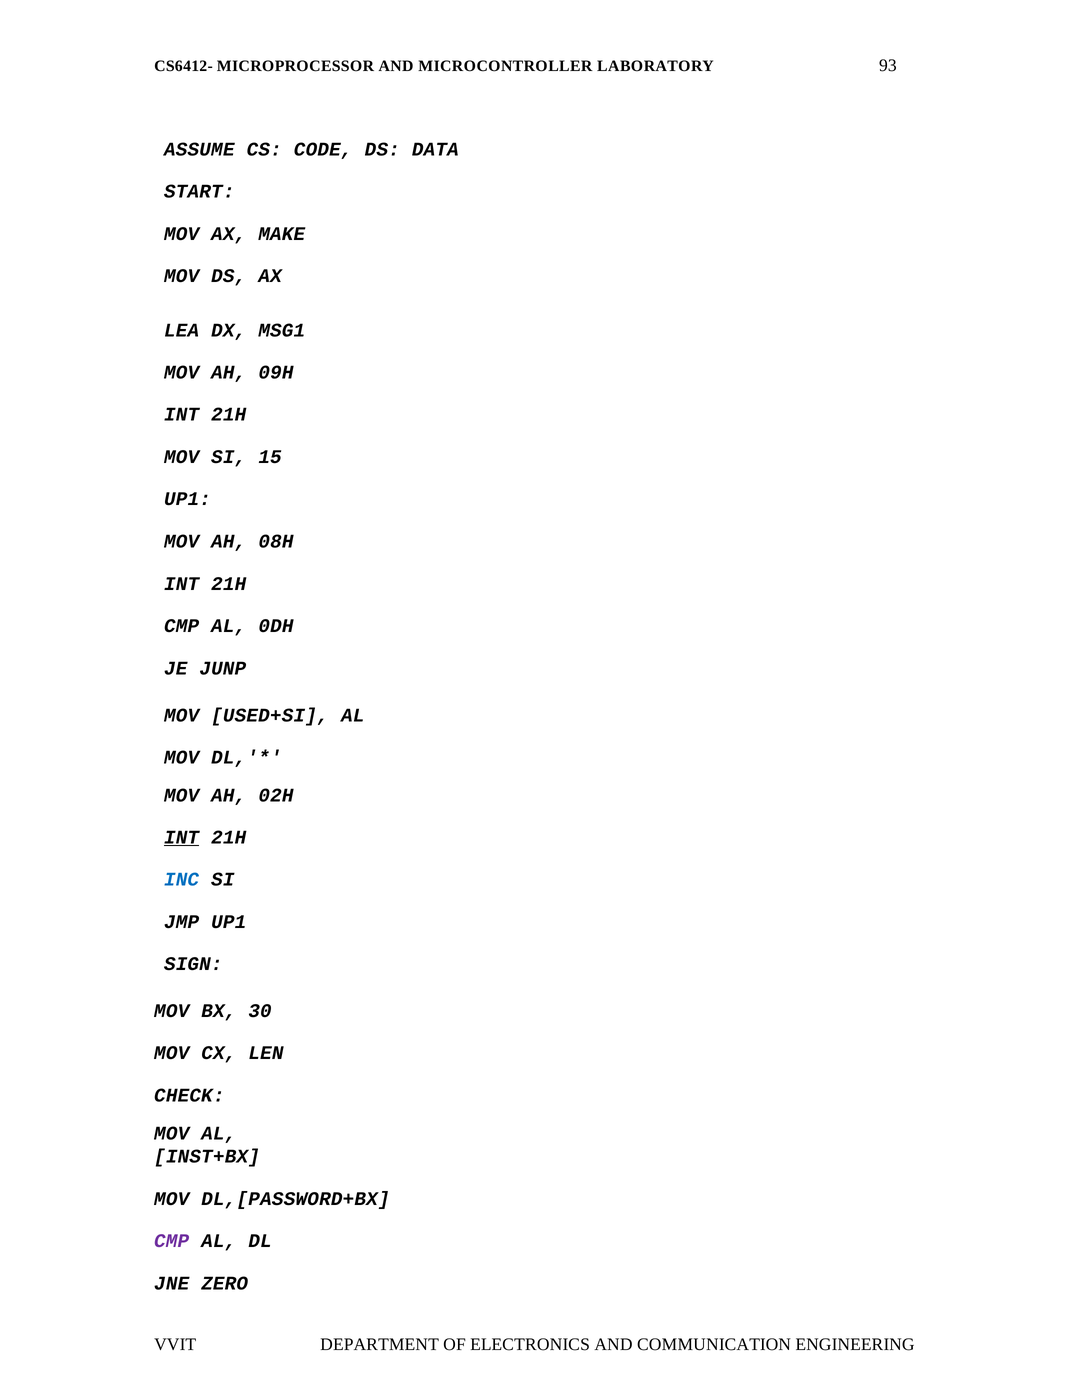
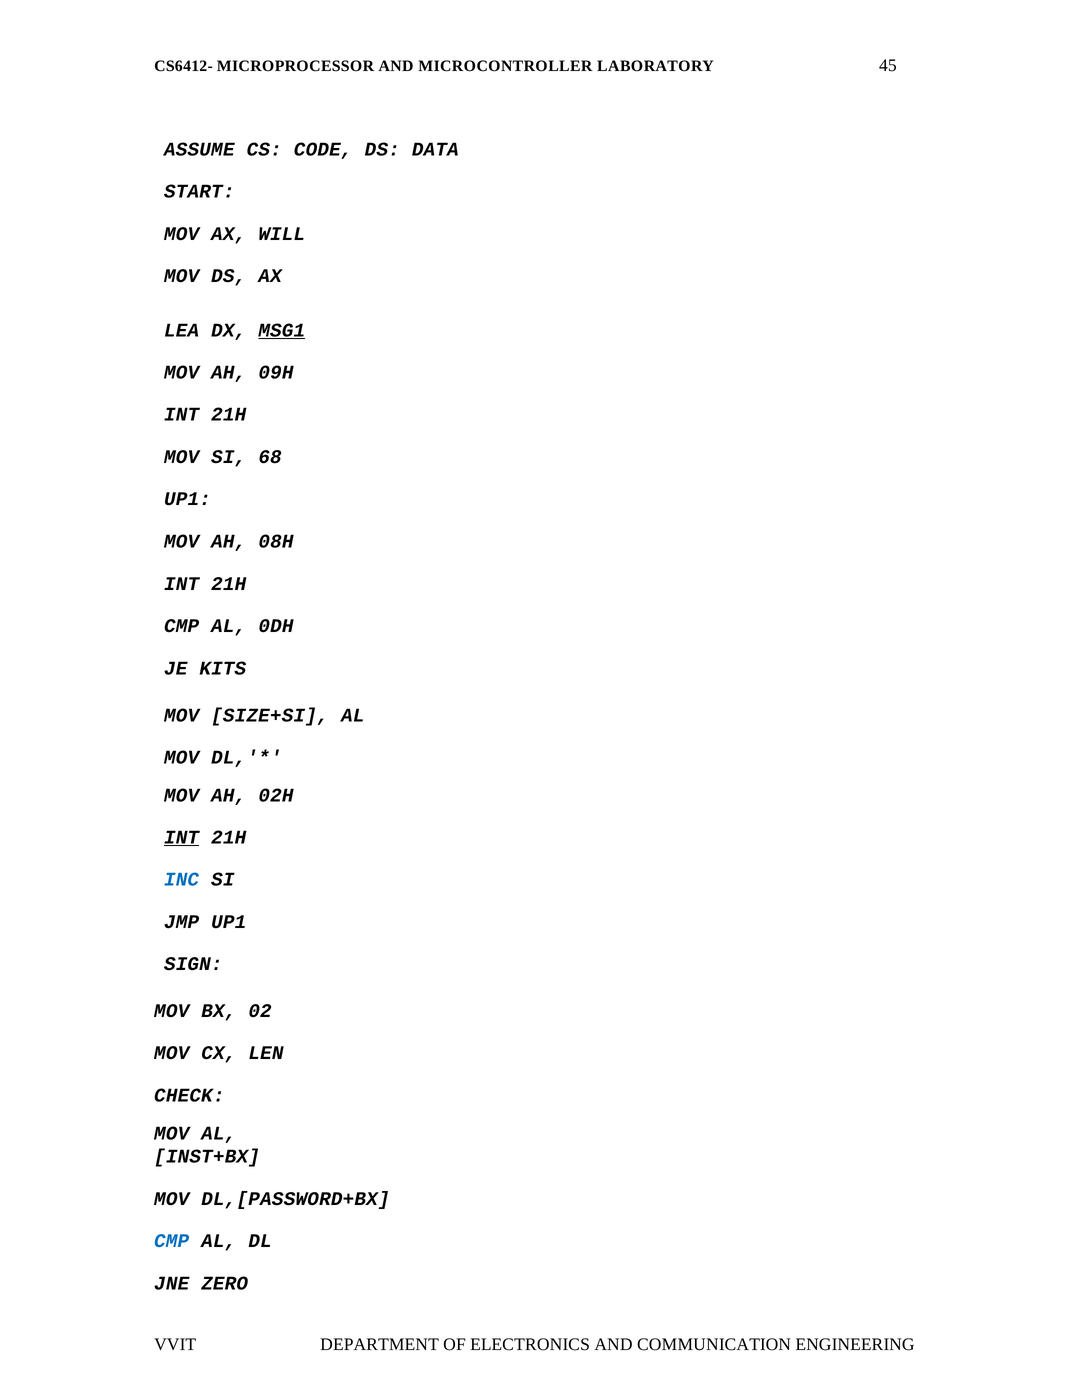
93: 93 -> 45 (888, 65)
MAKE: MAKE -> WILL (282, 234)
MSG1 underline: none -> present (282, 330)
15: 15 -> 68 (270, 457)
JUNP: JUNP -> KITS (223, 668)
USED+SI: USED+SI -> SIZE+SI (270, 715)
30: 30 -> 02 (260, 1010)
CMP colour: purple -> blue (172, 1240)
